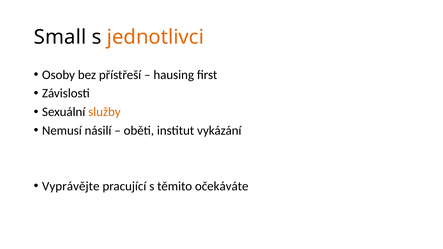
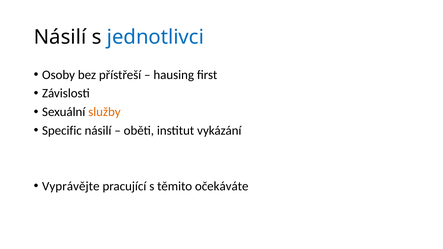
Small: Small -> Násilí (60, 37)
jednotlivci colour: orange -> blue (155, 37)
Nemusí: Nemusí -> Specific (62, 131)
